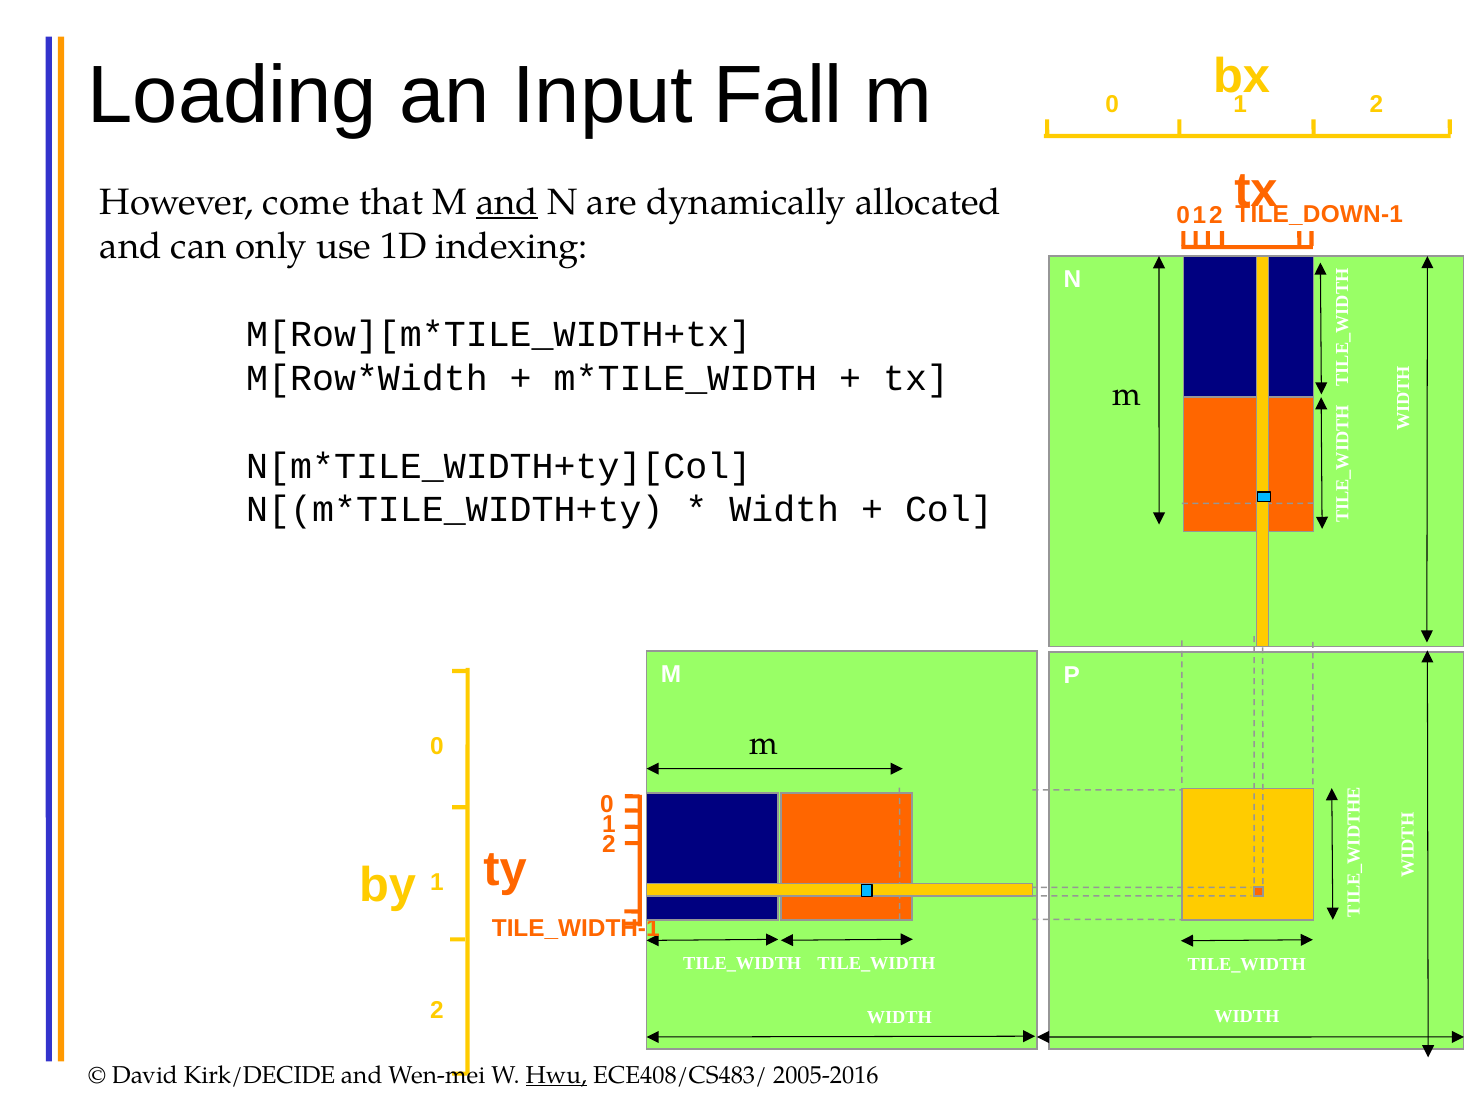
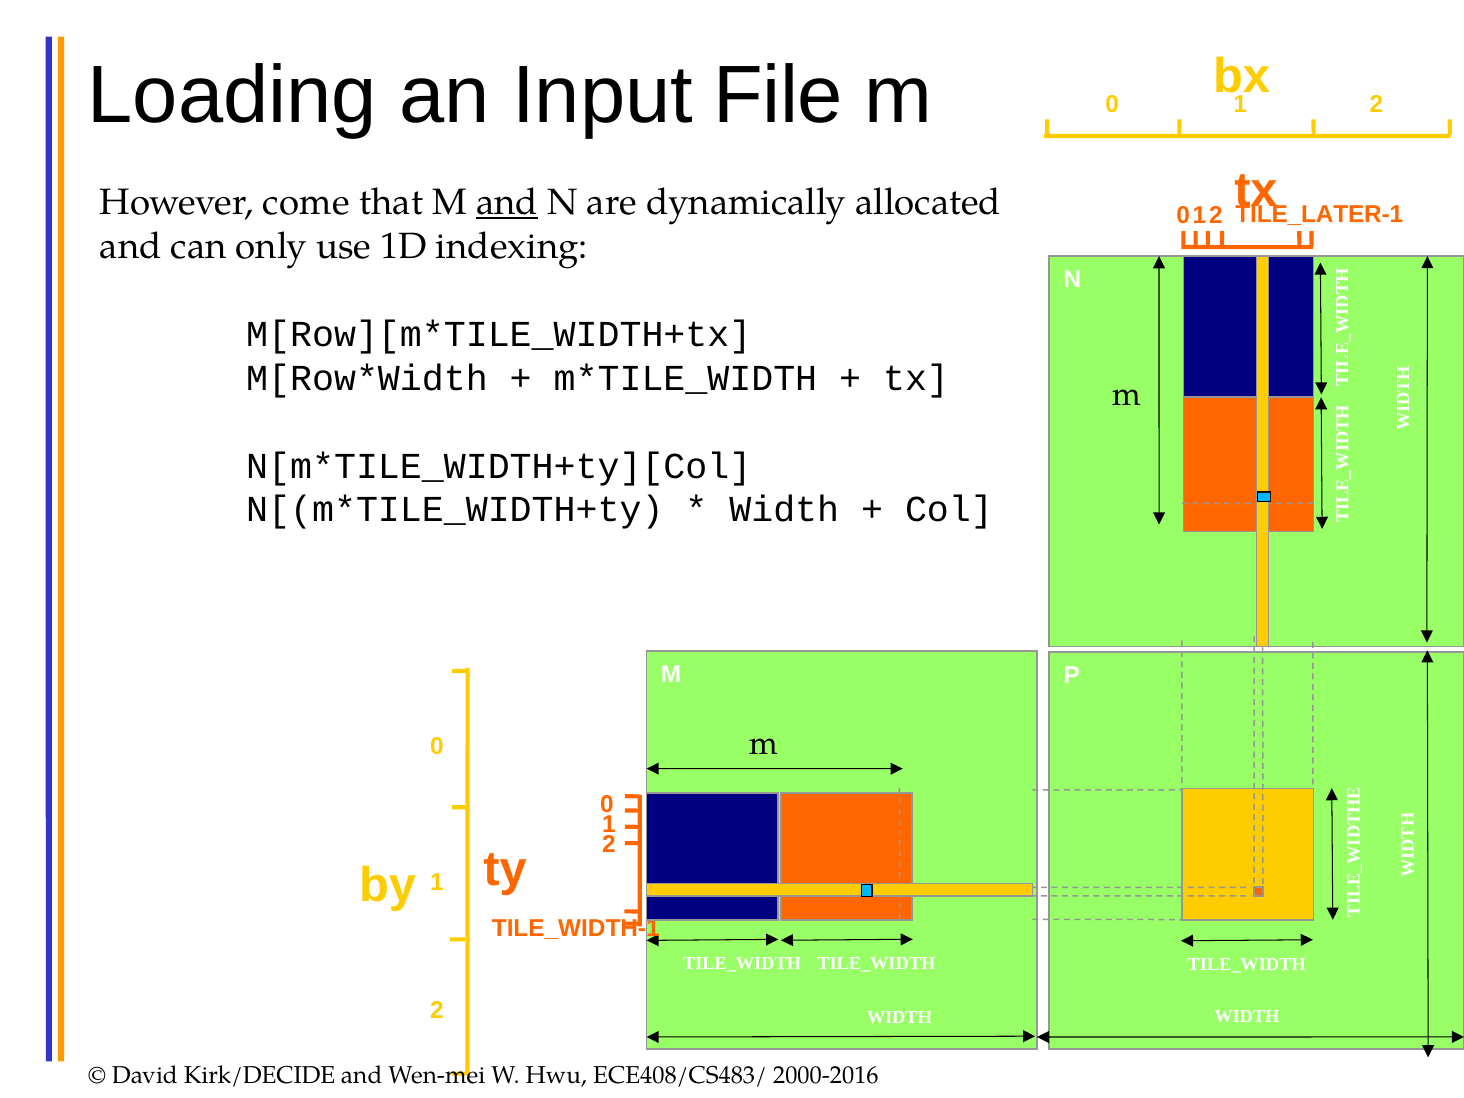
Fall: Fall -> File (778, 96)
TILE_DOWN-1: TILE_DOWN-1 -> TILE_LATER-1 (1319, 215)
Hwu underline: present -> none (556, 1075)
2005-2016: 2005-2016 -> 2000-2016 (826, 1075)
